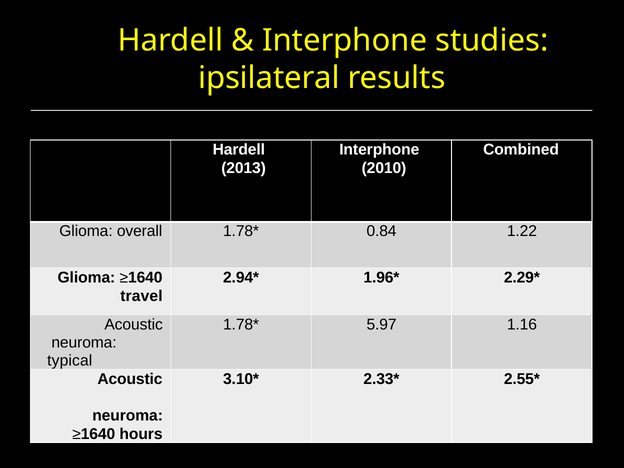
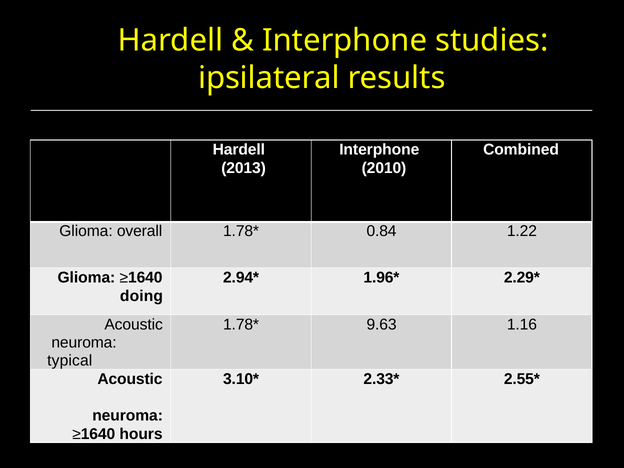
travel: travel -> doing (141, 296)
5.97: 5.97 -> 9.63 (382, 324)
